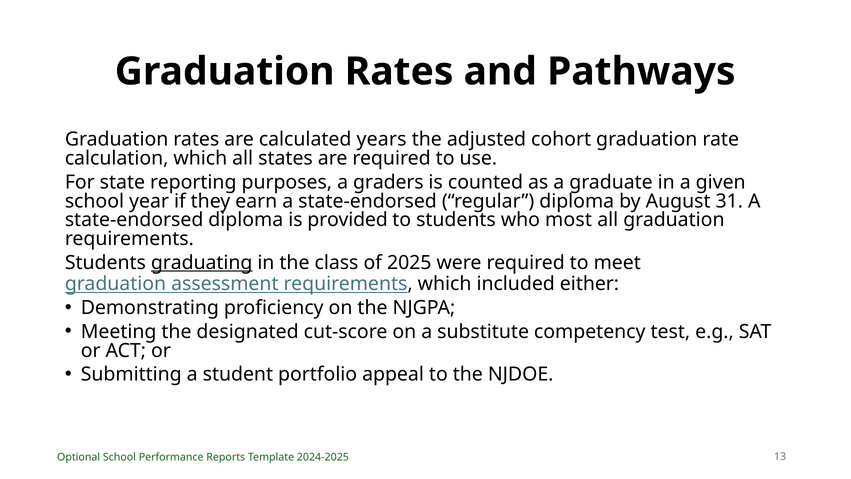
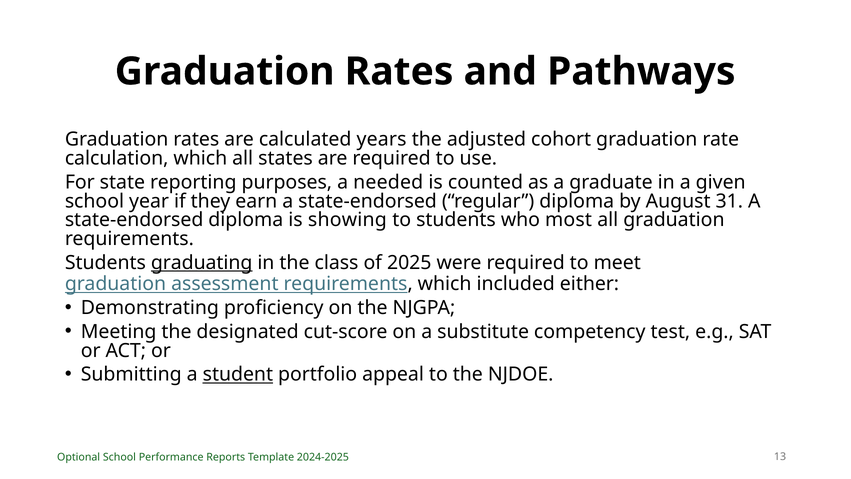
graders: graders -> needed (388, 182)
provided: provided -> showing (347, 220)
student underline: none -> present (238, 374)
